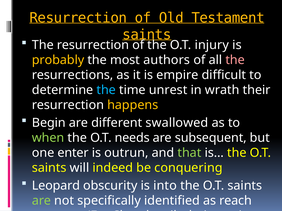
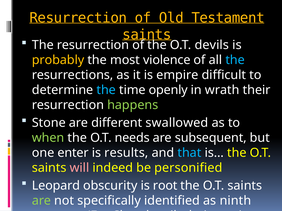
injury: injury -> devils (212, 45)
authors: authors -> violence (167, 60)
the colour: pink -> light blue (235, 60)
unrest: unrest -> openly (168, 90)
happens colour: yellow -> light green (133, 105)
Begin: Begin -> Stone (49, 123)
outrun: outrun -> results (126, 153)
that colour: light green -> light blue (189, 153)
will colour: white -> pink (79, 168)
conquering: conquering -> personified (188, 168)
into: into -> root (165, 186)
reach: reach -> ninth (235, 201)
